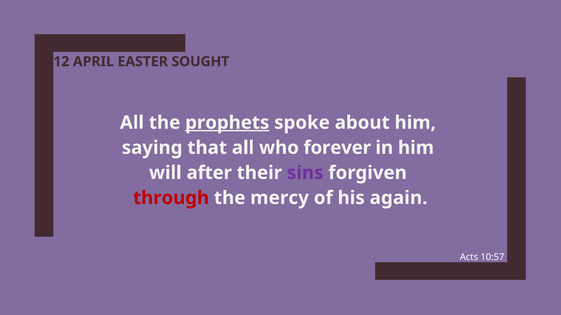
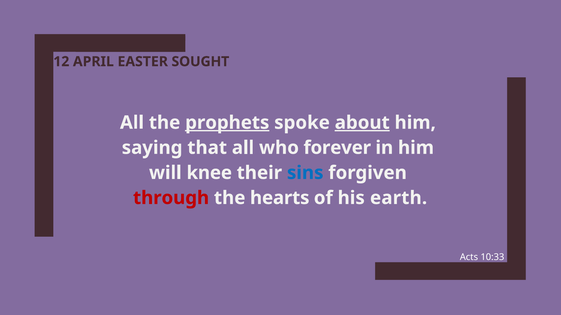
about underline: none -> present (362, 123)
after: after -> knee (209, 173)
sins colour: purple -> blue (305, 173)
mercy: mercy -> hearts (280, 198)
again: again -> earth (399, 198)
10:57: 10:57 -> 10:33 (492, 257)
